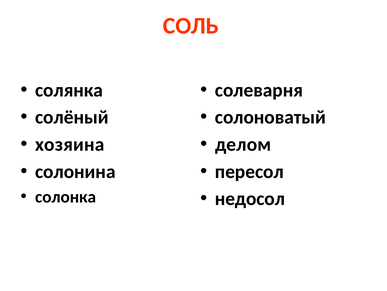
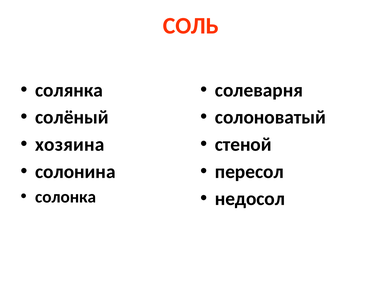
делом: делом -> стеной (243, 144)
